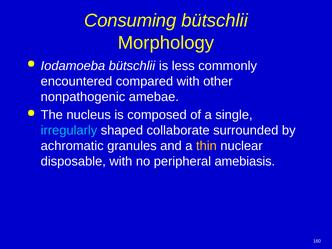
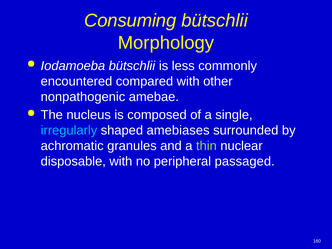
collaborate: collaborate -> amebiases (178, 130)
thin colour: yellow -> light green (206, 146)
amebiasis: amebiasis -> passaged (245, 161)
